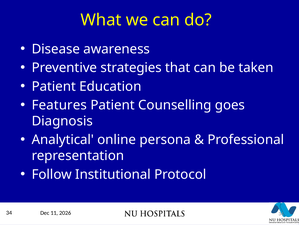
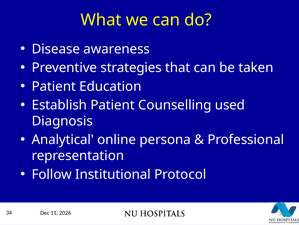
Features: Features -> Establish (59, 105)
goes: goes -> used (230, 105)
